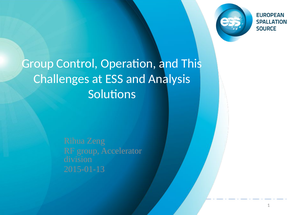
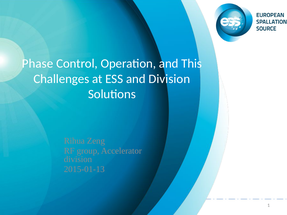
Group: Group -> Phase (38, 64)
and Analysis: Analysis -> Division (169, 79)
